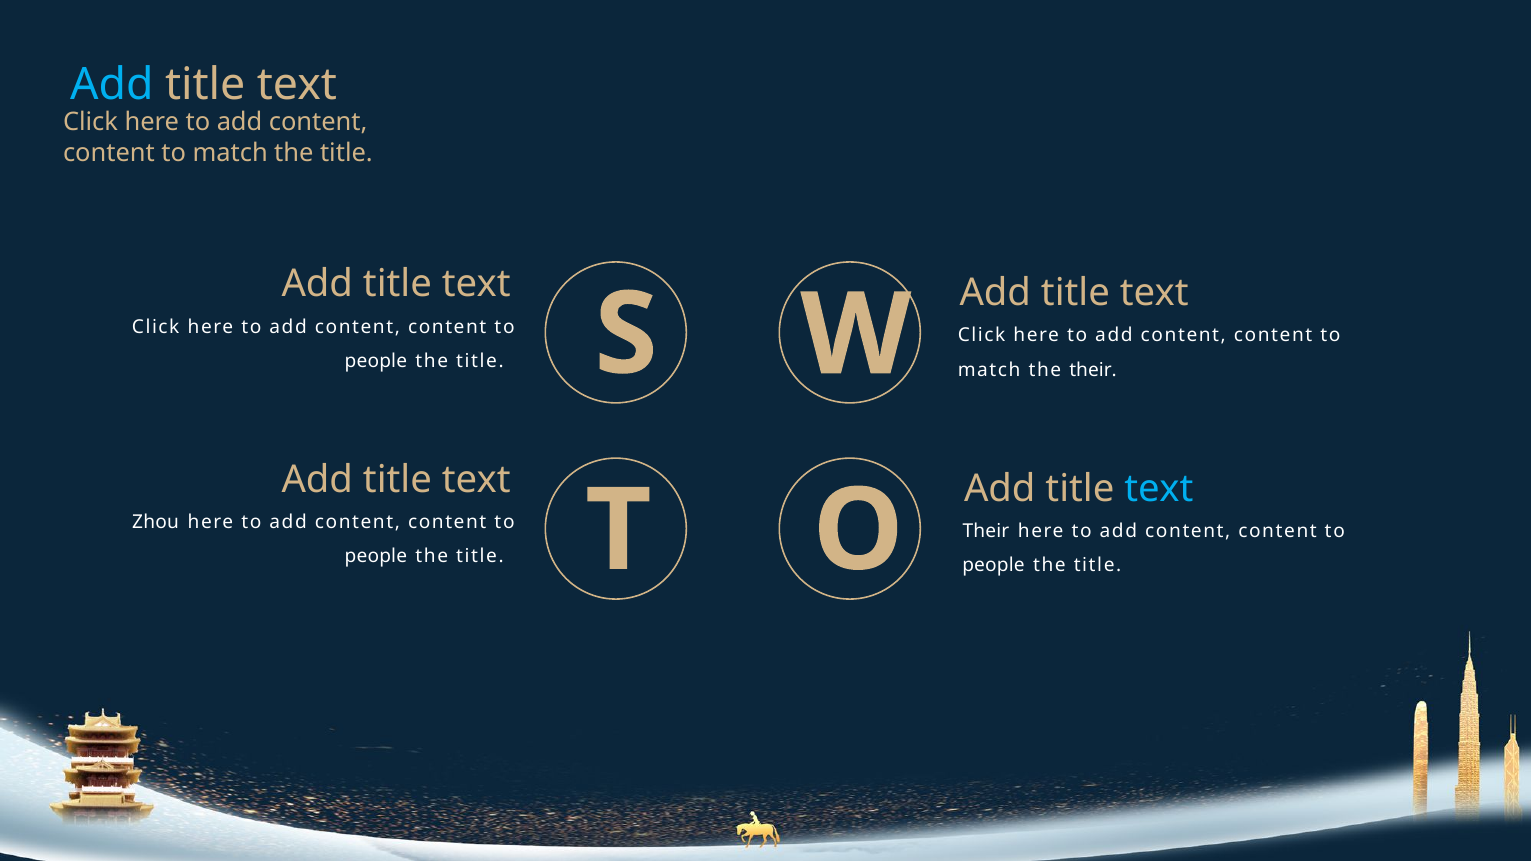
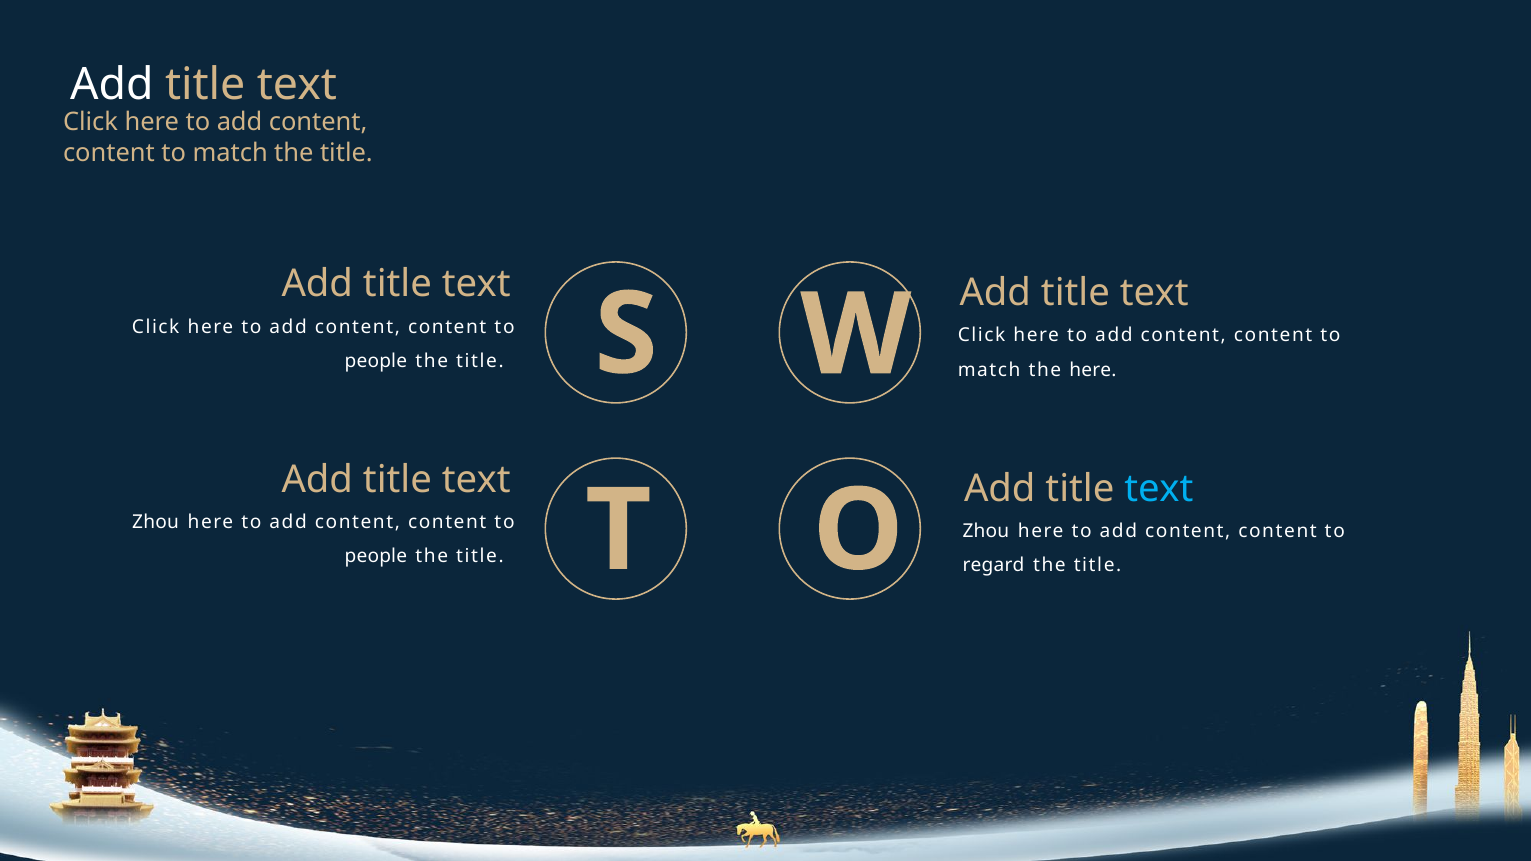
Add colour: light blue -> white (112, 85)
the their: their -> here (1093, 370)
O Their: Their -> Zhou (986, 531)
people: people -> regard (994, 565)
